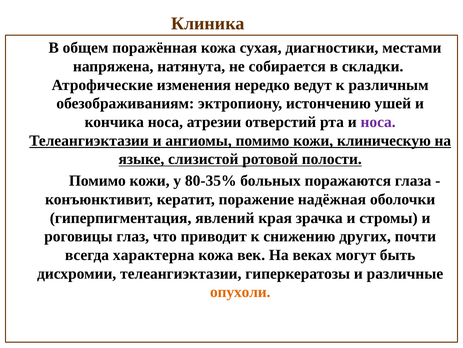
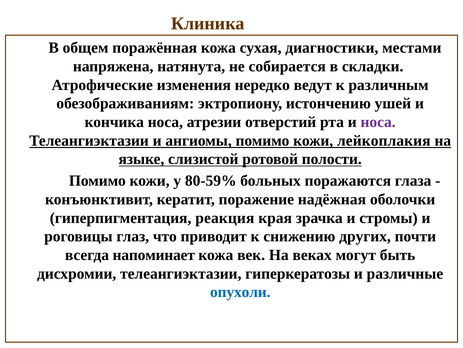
клиническую: клиническую -> лейкоплакия (384, 140)
80-35%: 80-35% -> 80-59% (211, 180)
явлений: явлений -> реакция (225, 217)
характерна: характерна -> напоминает (154, 255)
опухоли colour: orange -> blue (240, 292)
